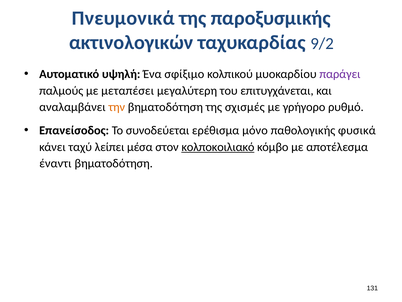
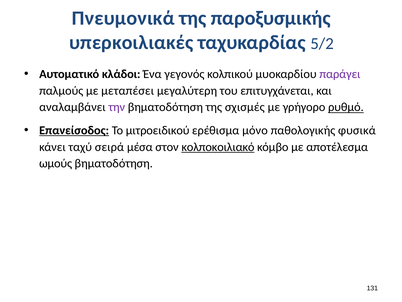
ακτινολογικών: ακτινολογικών -> υπερκοιλιακές (131, 42)
9/2: 9/2 -> 5/2 (322, 43)
υψηλή: υψηλή -> κλάδοι (121, 74)
σφίξιμο: σφίξιμο -> γεγονός (184, 74)
την colour: orange -> purple (117, 107)
ρυθμό underline: none -> present (346, 107)
Επανείσοδος underline: none -> present (74, 130)
συνοδεύεται: συνοδεύεται -> μιτροειδικού (158, 130)
λείπει: λείπει -> σειρά (109, 147)
έναντι: έναντι -> ωμούς (56, 163)
